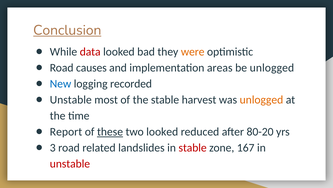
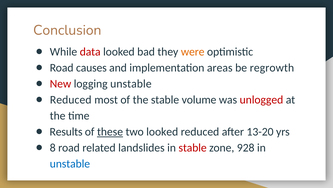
Conclusion underline: present -> none (67, 30)
be unlogged: unlogged -> regrowth (272, 68)
New colour: blue -> red (61, 84)
logging recorded: recorded -> unstable (131, 84)
Unstable: Unstable -> Reduced (71, 99)
harvest: harvest -> volume (199, 99)
unlogged colour: orange -> red (261, 99)
Report: Report -> Results (66, 131)
80-20: 80-20 -> 13-20 (260, 131)
3: 3 -> 8 (53, 147)
167: 167 -> 928 (246, 147)
unstable colour: red -> blue (70, 163)
